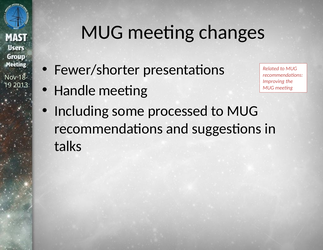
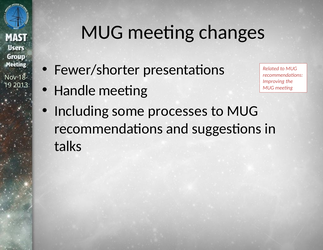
processed: processed -> processes (178, 111)
